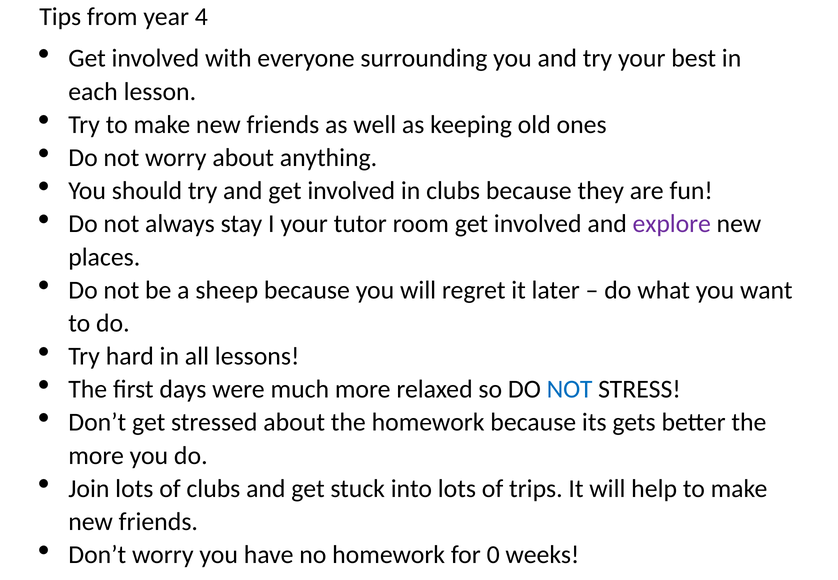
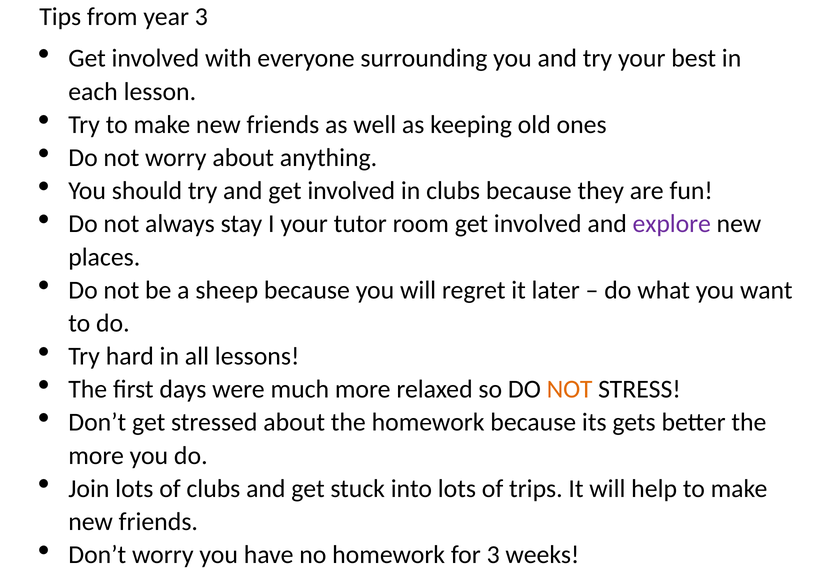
year 4: 4 -> 3 (201, 17)
NOT colour: blue -> orange (570, 389)
for 0: 0 -> 3 (493, 555)
